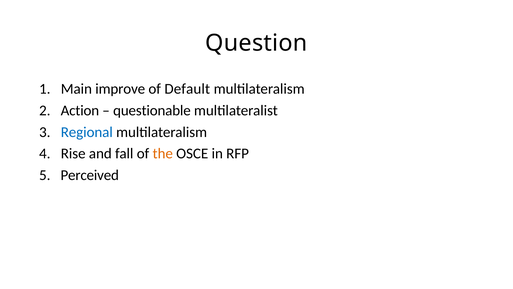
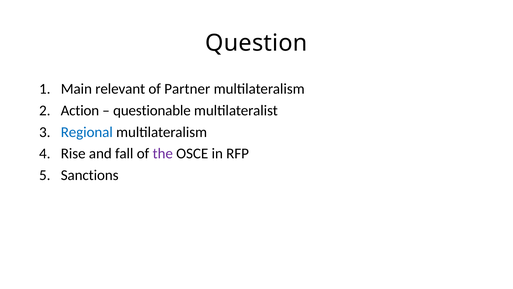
improve: improve -> relevant (120, 89)
Default: Default -> Partner (187, 89)
the colour: orange -> purple (163, 153)
Perceived: Perceived -> Sanctions (90, 175)
